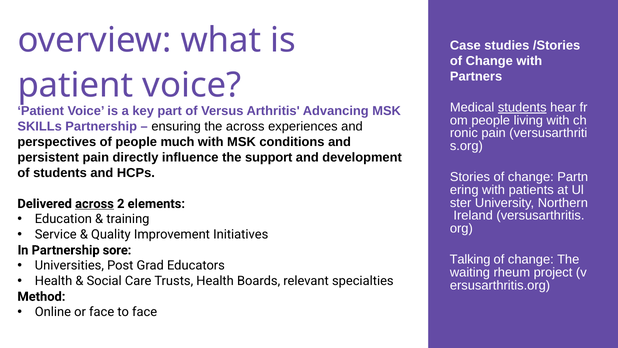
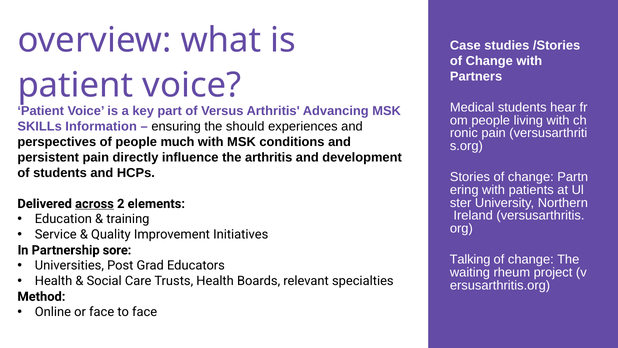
students underline: present -> none (522, 107)
SKILLs Partnership: Partnership -> Information (101, 126)
the across: across -> should (245, 126)
the support: support -> arthritis (269, 157)
